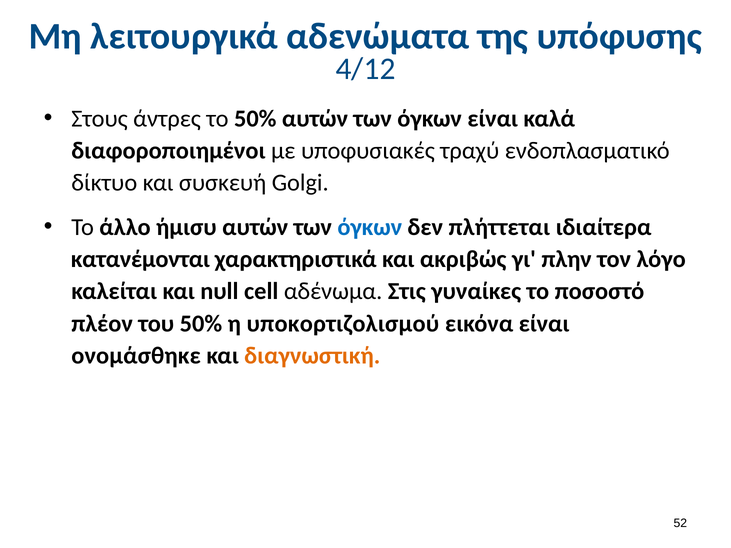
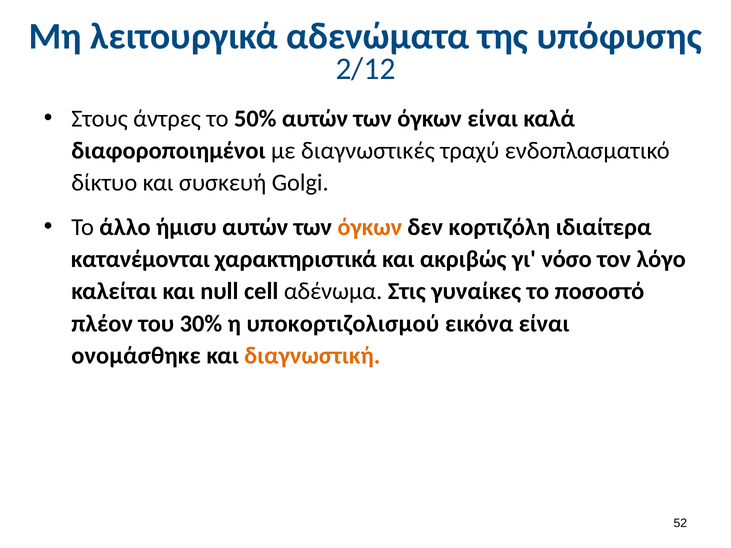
4/12: 4/12 -> 2/12 (366, 69)
υποφυσιακές: υποφυσιακές -> διαγνωστικές (368, 151)
όγκων colour: blue -> orange (370, 227)
πλήττεται: πλήττεται -> κορτιζόλη (499, 227)
πλην: πλην -> νόσο (567, 259)
του 50%: 50% -> 30% (201, 324)
